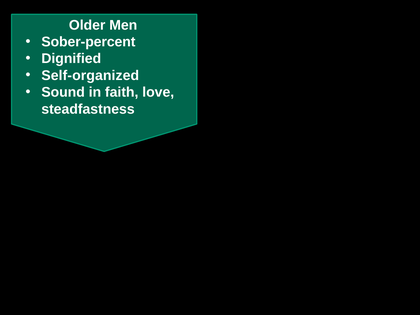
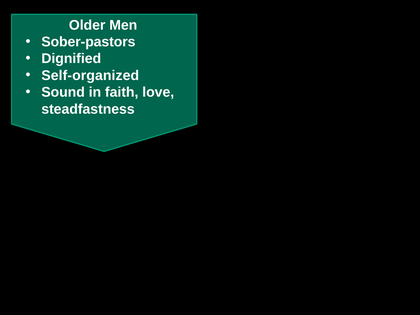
Sober-percent: Sober-percent -> Sober-pastors (88, 42)
